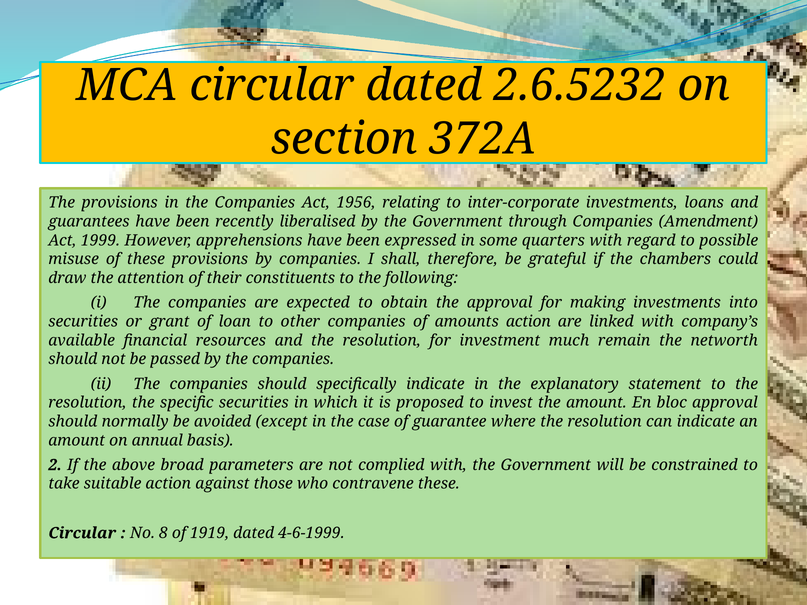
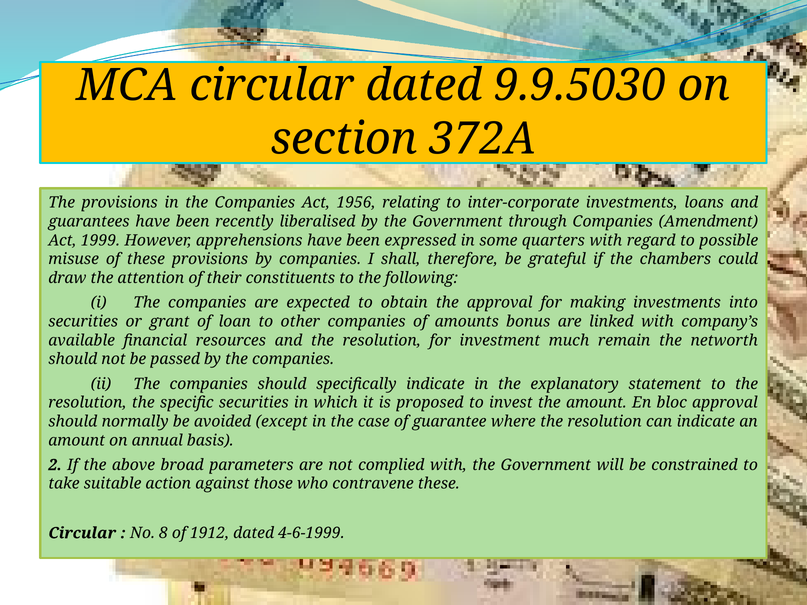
2.6.5232: 2.6.5232 -> 9.9.5030 (580, 85)
amounts action: action -> bonus (528, 322)
1919: 1919 -> 1912 (210, 533)
